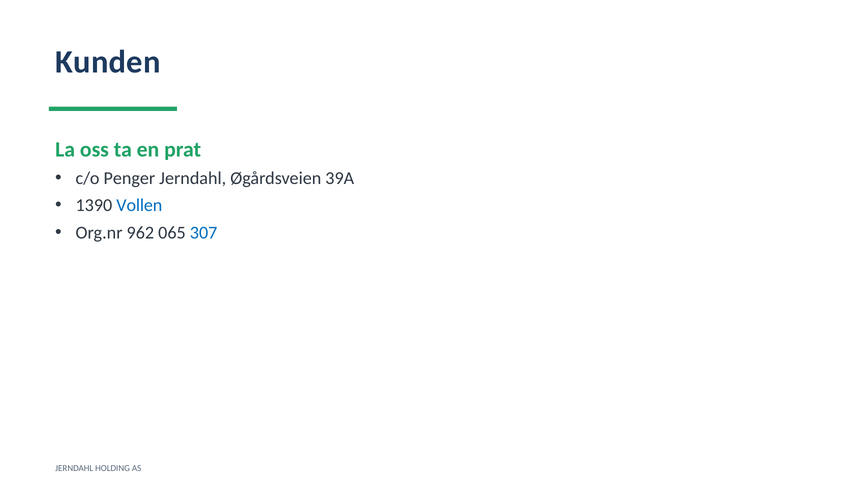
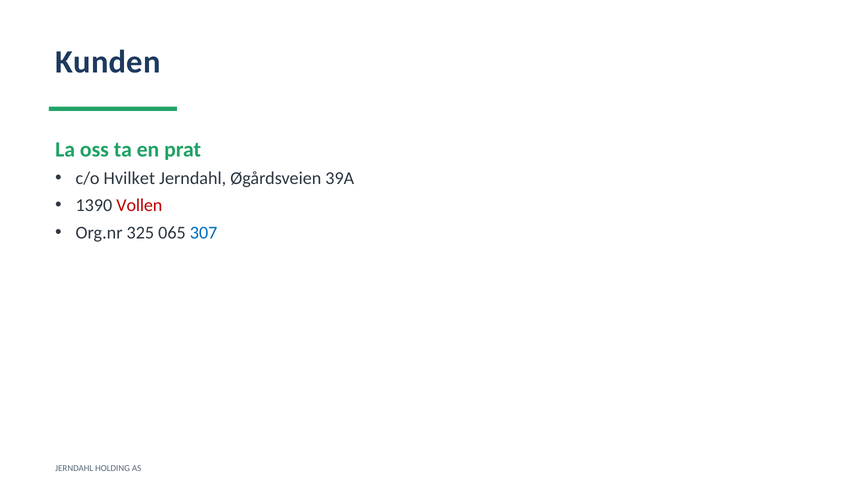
Penger: Penger -> Hvilket (129, 178)
Vollen colour: blue -> red (139, 206)
962: 962 -> 325 (140, 233)
